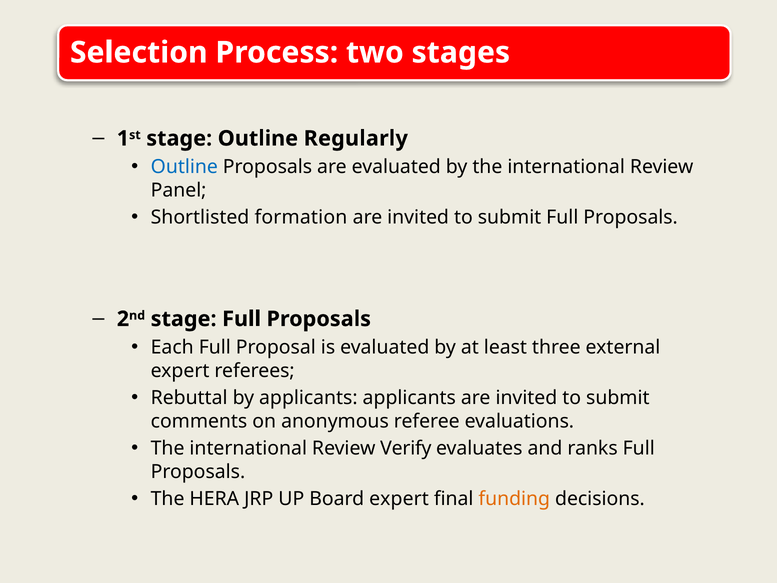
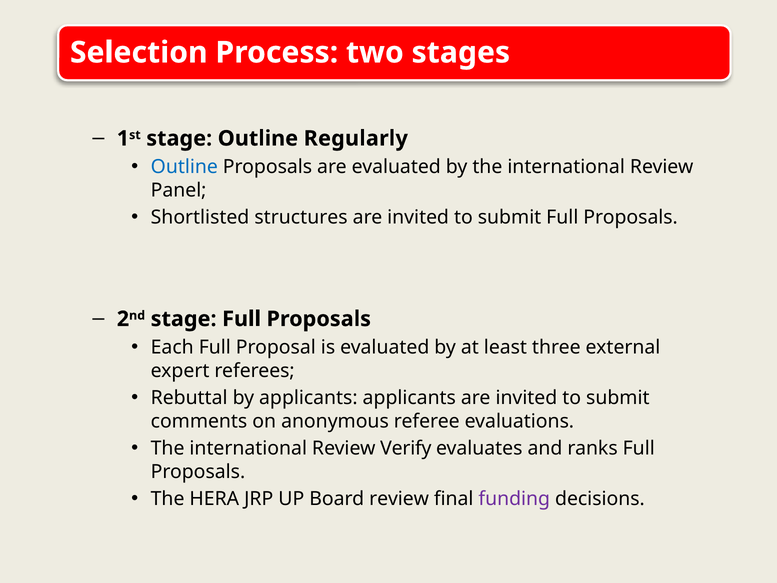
formation: formation -> structures (301, 217)
Board expert: expert -> review (399, 499)
funding colour: orange -> purple (514, 499)
